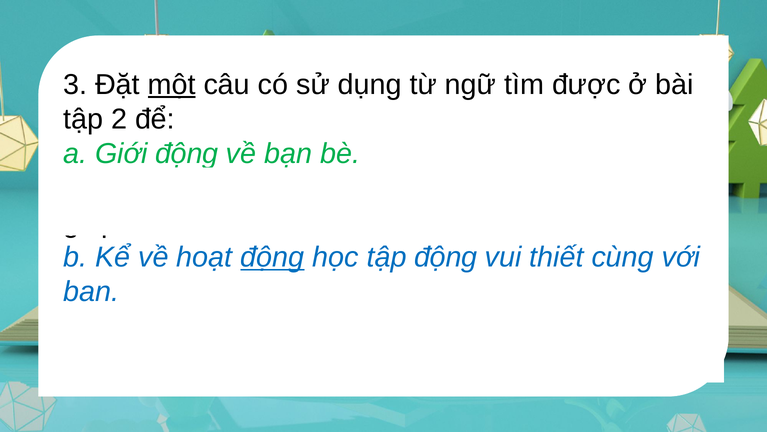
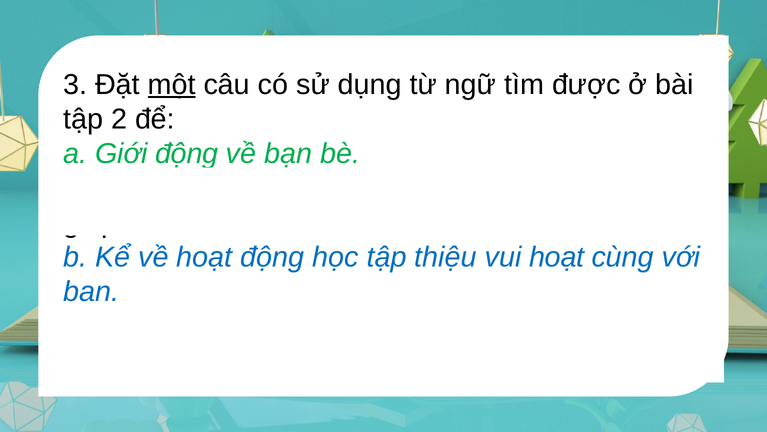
động underline: present -> none (272, 257)
tập động: động -> thiệu (446, 257)
vui thiết: thiết -> hoạt (557, 257)
